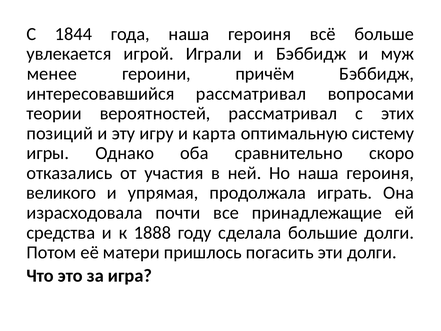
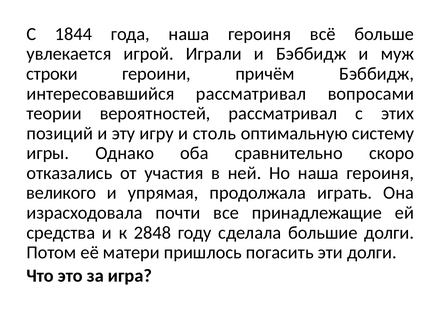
менее: менее -> строки (52, 74)
карта: карта -> столь (214, 133)
1888: 1888 -> 2848 (152, 232)
